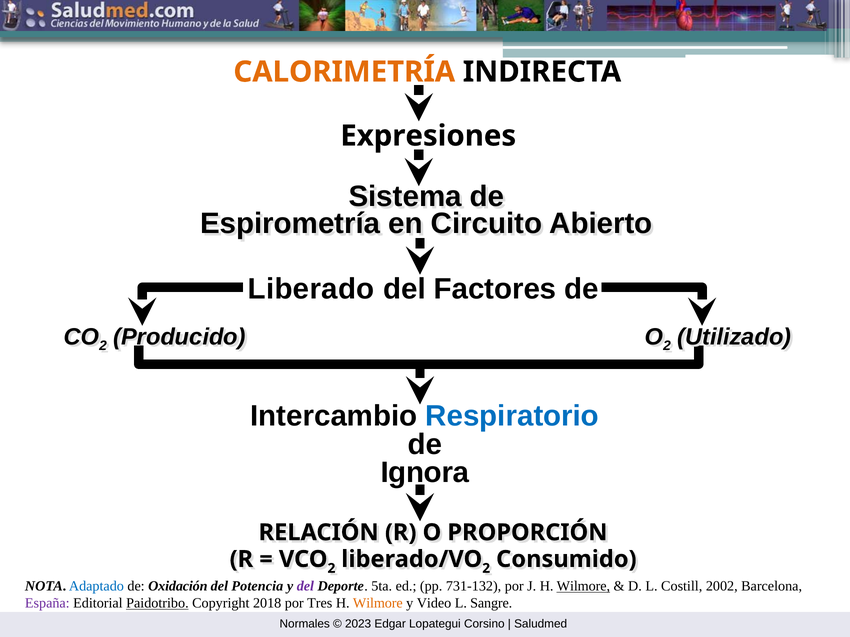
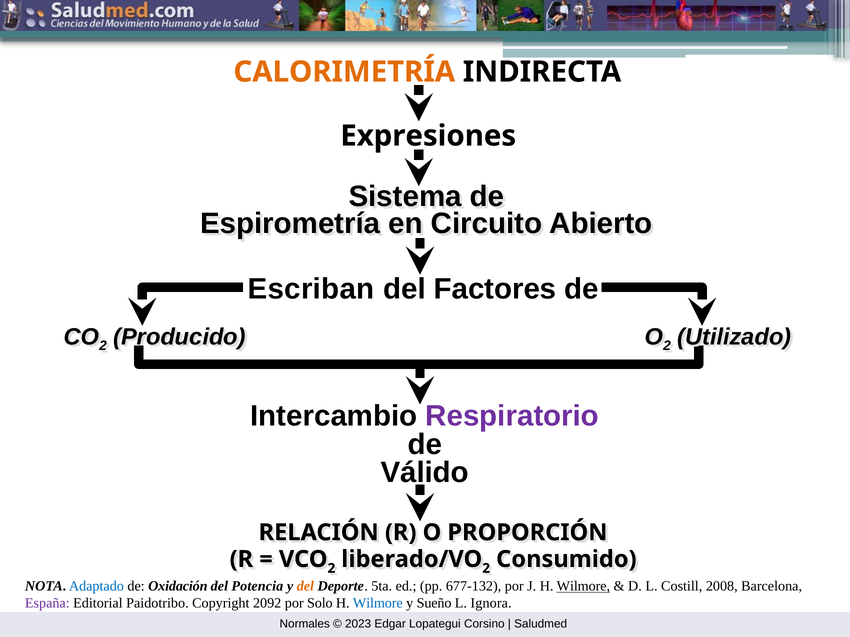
Liberado: Liberado -> Escriban (311, 289)
Respiratorio colour: blue -> purple (512, 416)
Ignora: Ignora -> Válido (425, 473)
del colour: purple -> orange (305, 587)
731-132: 731-132 -> 677-132 (474, 587)
2002: 2002 -> 2008 (722, 587)
Paidotribo underline: present -> none (157, 604)
2018: 2018 -> 2092 (267, 604)
Tres: Tres -> Solo (320, 604)
Wilmore colour: orange -> blue (378, 604)
Video: Video -> Sueño (434, 604)
Sangre: Sangre -> Ignora (491, 604)
